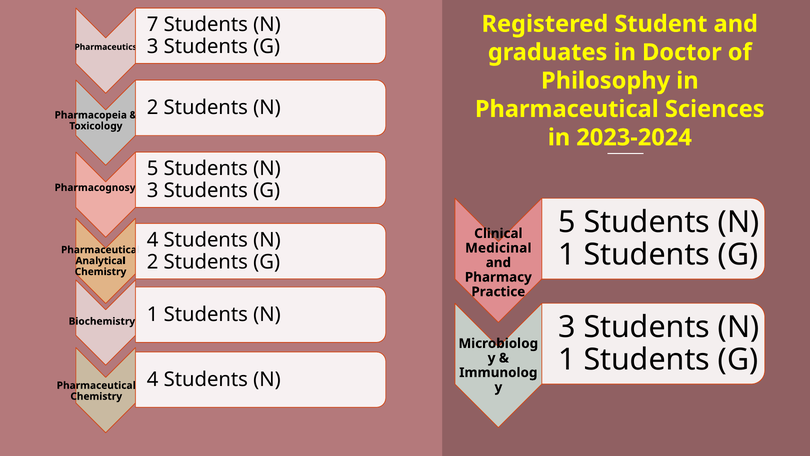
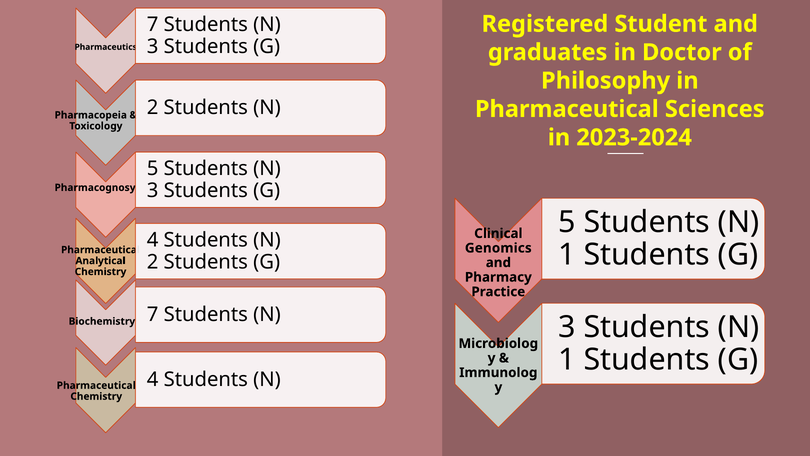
Medicinal: Medicinal -> Genomics (498, 248)
Biochemistry 1: 1 -> 7 (153, 314)
